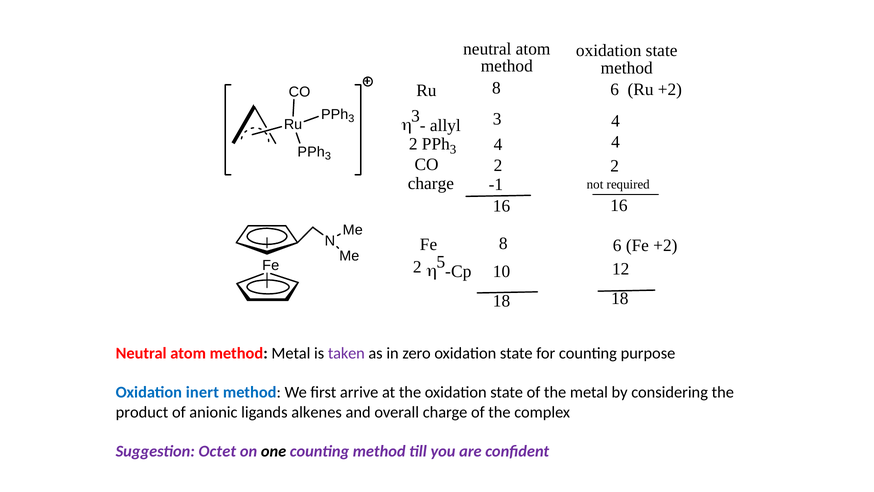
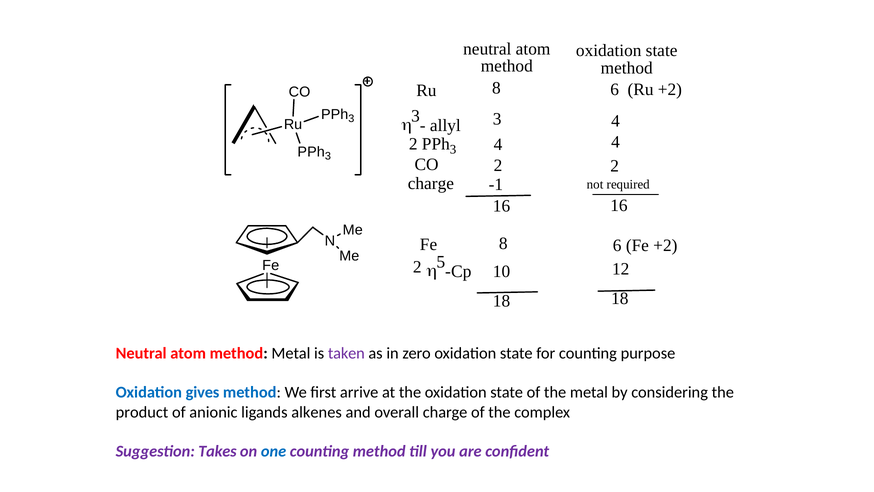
inert: inert -> gives (203, 392)
Octet: Octet -> Takes (217, 451)
one colour: black -> blue (274, 451)
